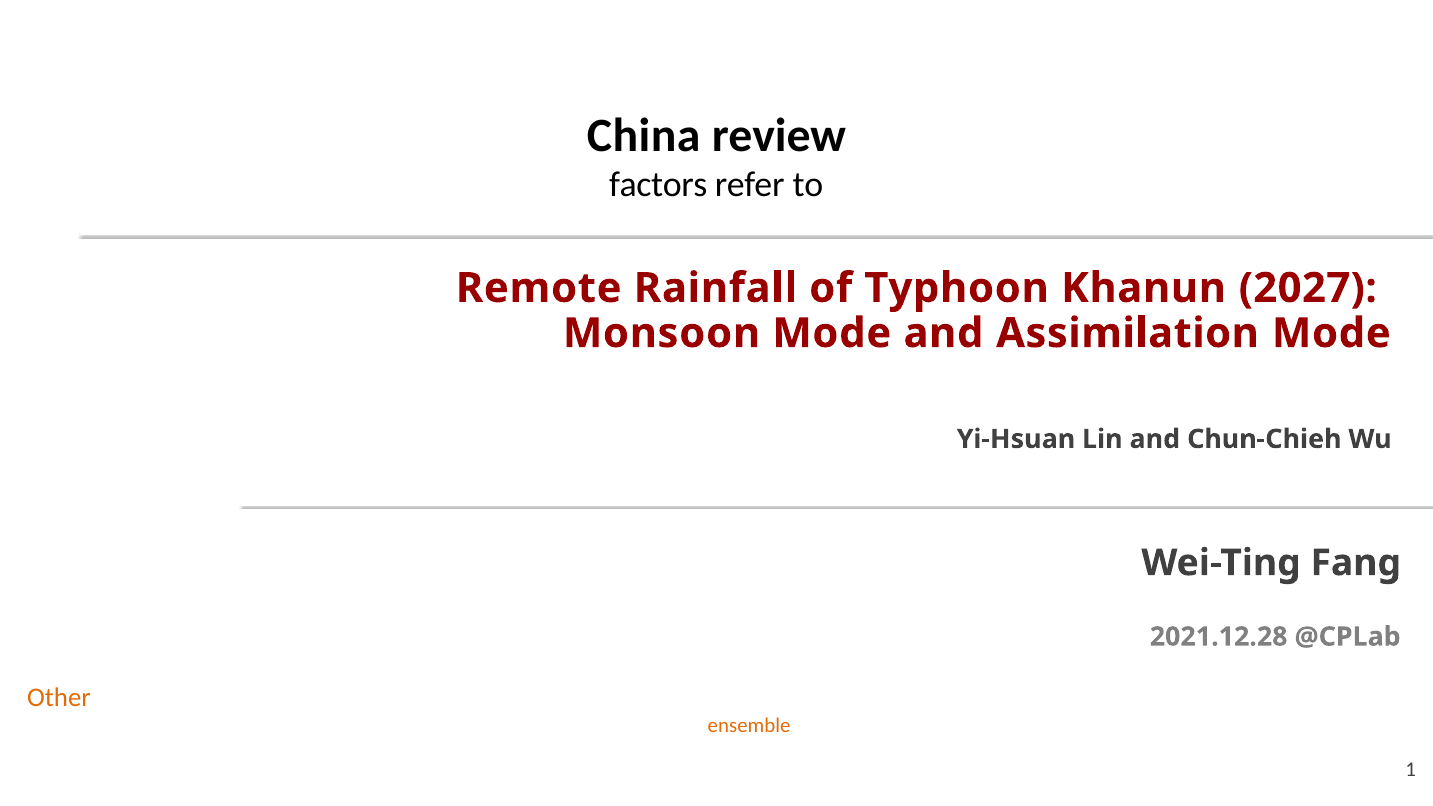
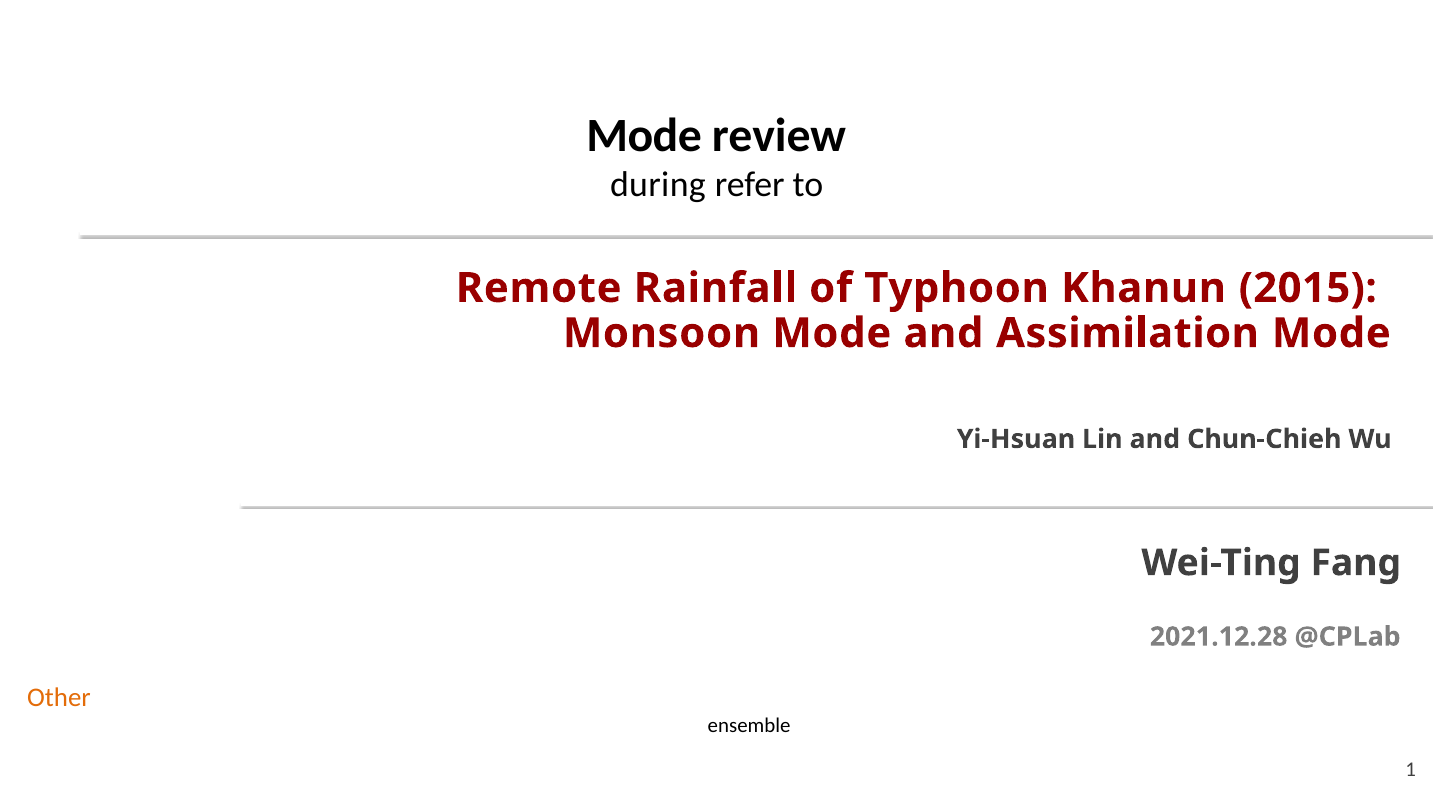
China: China -> Mode (644, 136)
factors: factors -> during (658, 185)
2027: 2027 -> 2015 (1308, 288)
ensemble colour: orange -> black (749, 726)
